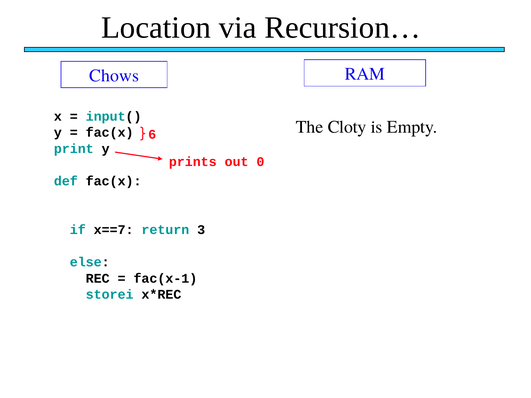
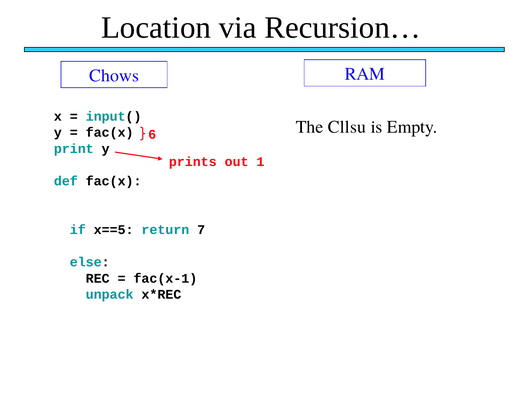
Cloty: Cloty -> Cllsu (347, 127)
0: 0 -> 1 (260, 162)
x==7: x==7 -> x==5 (114, 230)
3: 3 -> 7 (201, 230)
storei: storei -> unpack (110, 295)
